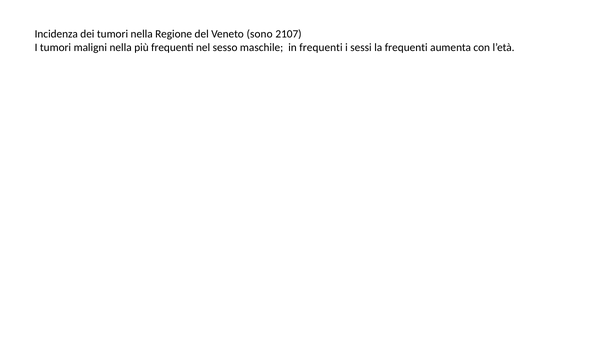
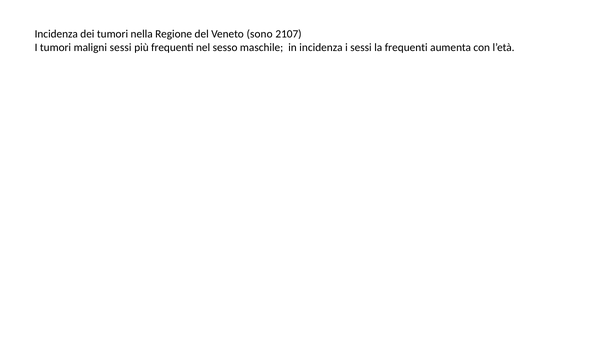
maligni nella: nella -> sessi (121, 48)
in frequenti: frequenti -> incidenza (321, 48)
